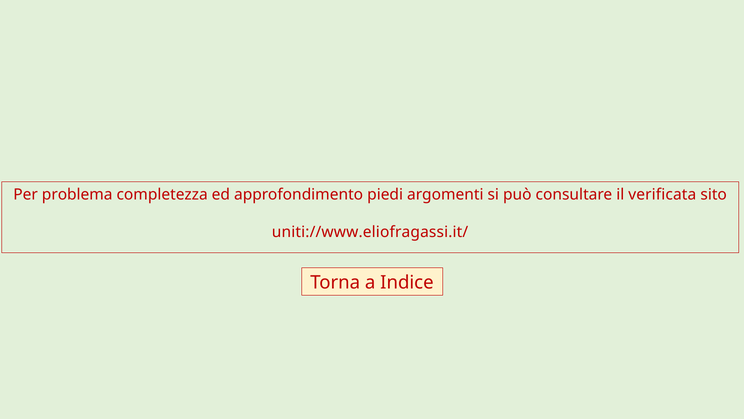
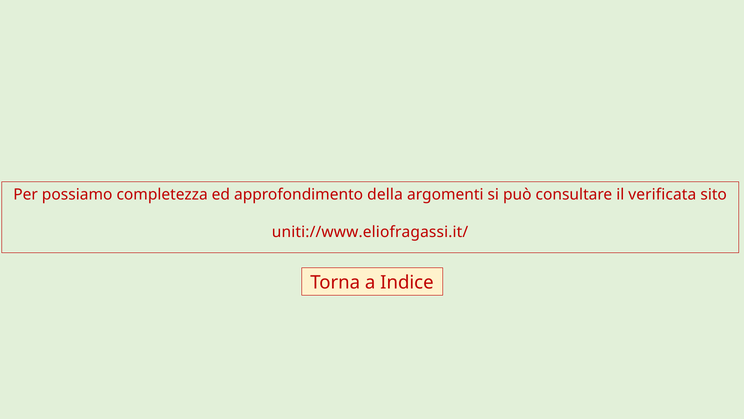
problema: problema -> possiamo (77, 194)
piedi: piedi -> della (385, 194)
